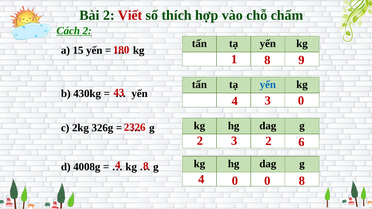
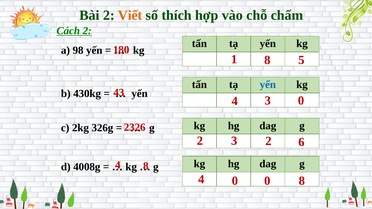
Viết colour: red -> orange (130, 15)
15: 15 -> 98 (78, 50)
9: 9 -> 5 (301, 60)
